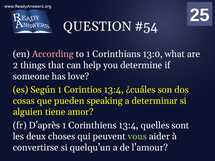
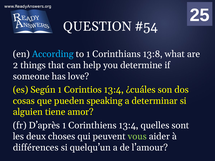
According colour: pink -> light blue (53, 54)
13:0: 13:0 -> 13:8 (153, 54)
convertirse: convertirse -> différences (36, 148)
